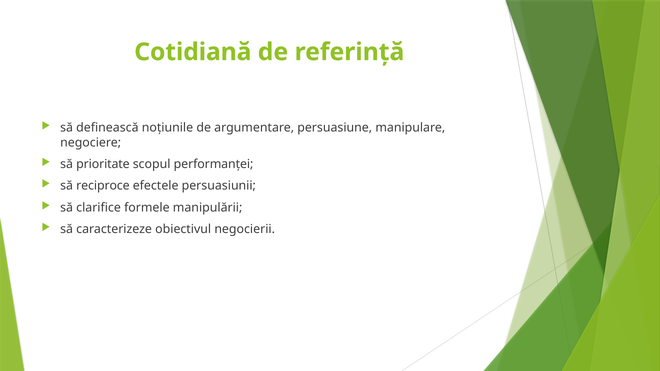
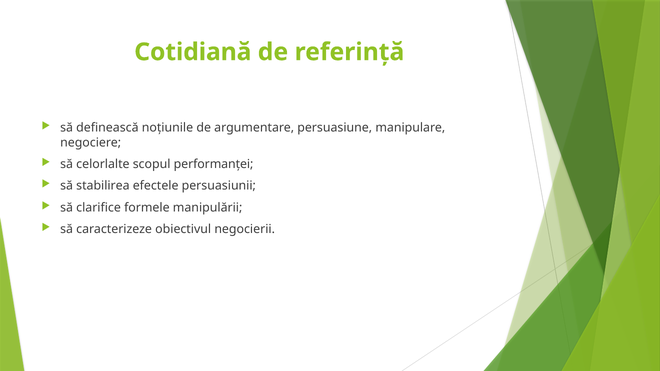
prioritate: prioritate -> celorlalte (103, 164)
reciproce: reciproce -> stabilirea (103, 186)
